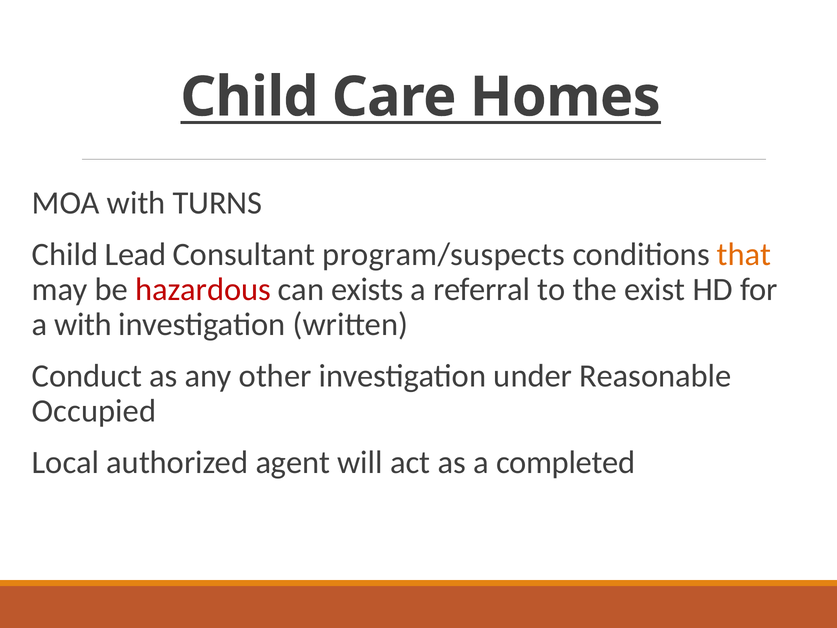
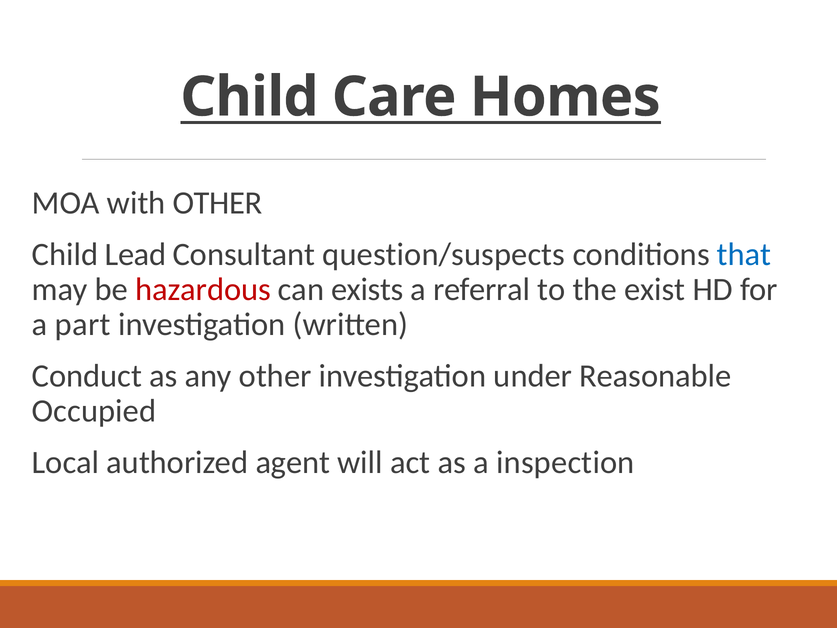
with TURNS: TURNS -> OTHER (218, 203)
program/suspects: program/suspects -> question/suspects (444, 254)
that colour: orange -> blue (744, 254)
a with: with -> part (83, 324)
completed: completed -> inspection (565, 462)
